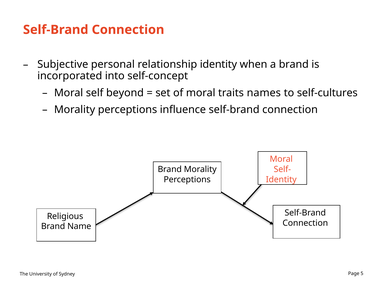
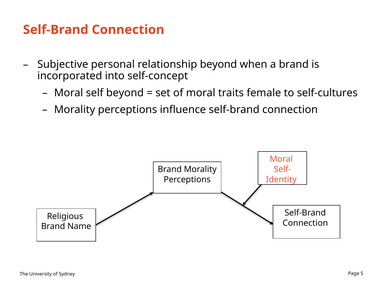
relationship identity: identity -> beyond (218, 65)
names: names -> female (264, 93)
